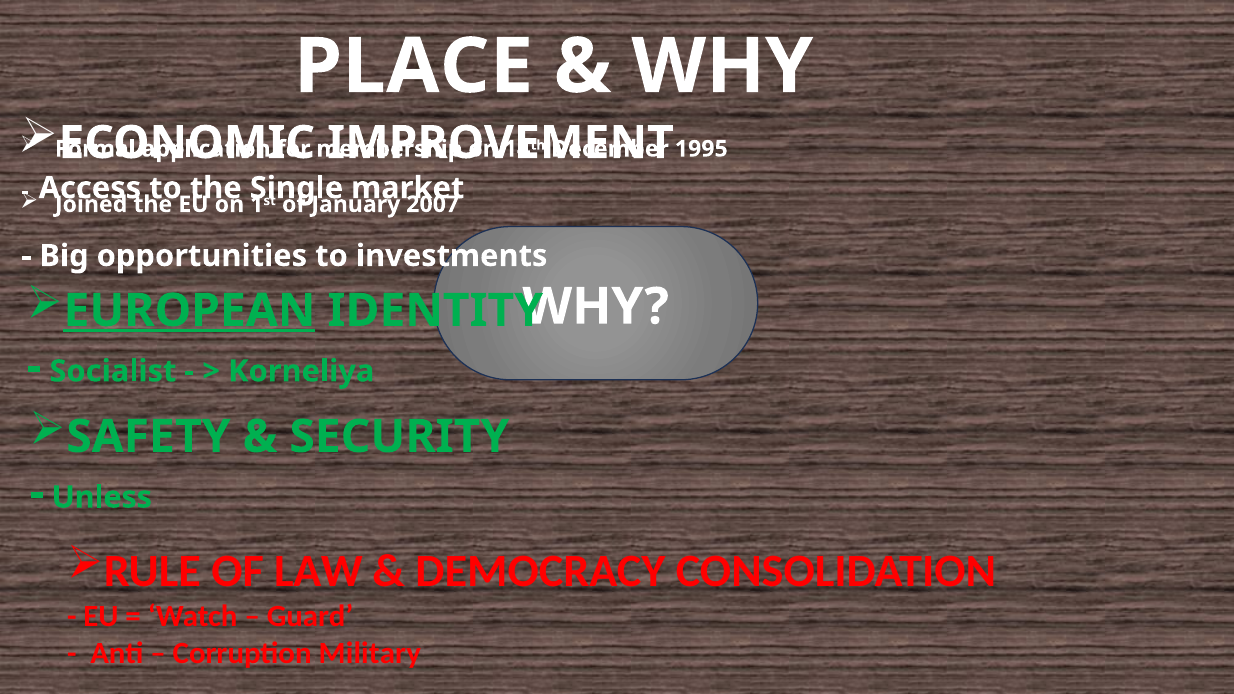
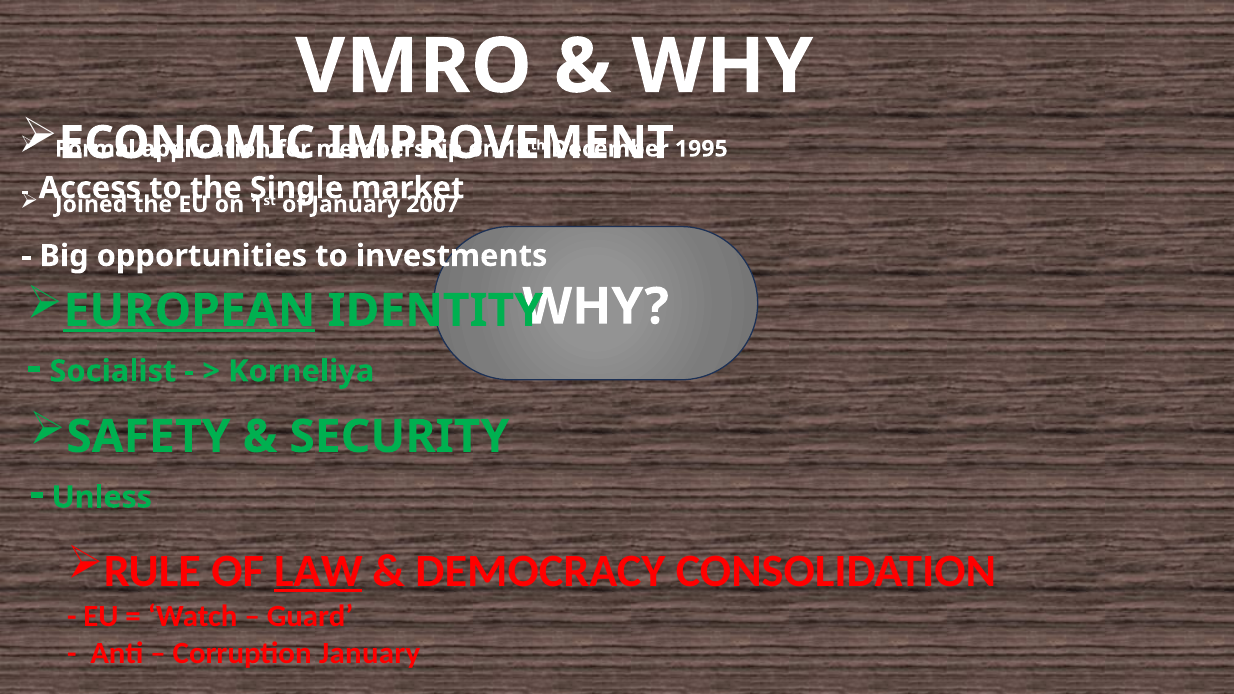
PLACE: PLACE -> VMRO (414, 67)
LAW underline: none -> present (319, 571)
Corruption Military: Military -> January (370, 653)
